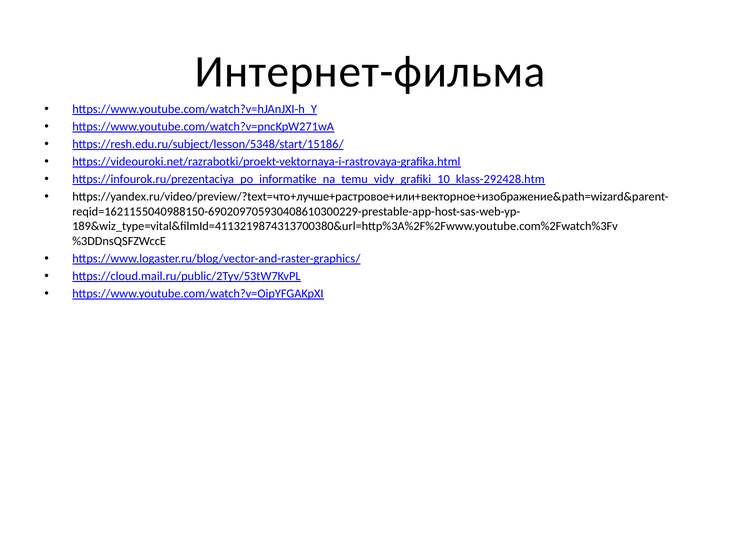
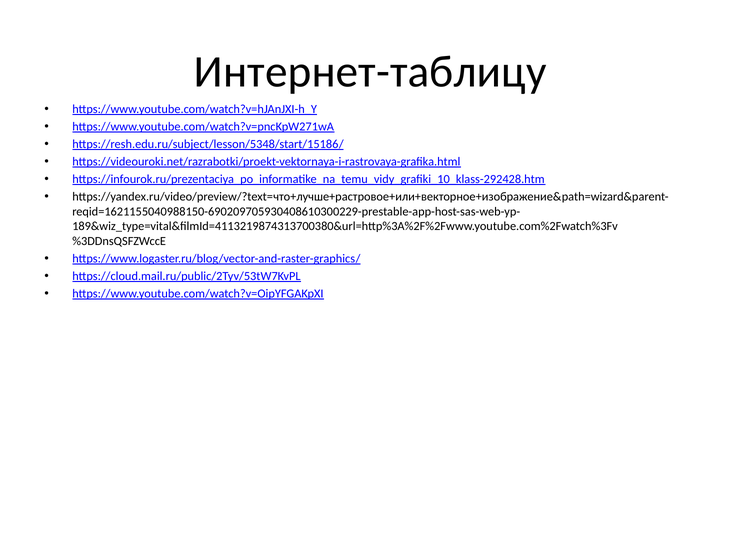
Интернет-фильма: Интернет-фильма -> Интернет-таблицу (370, 72)
